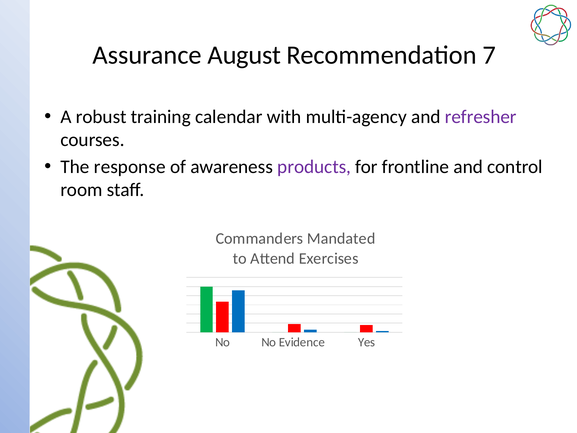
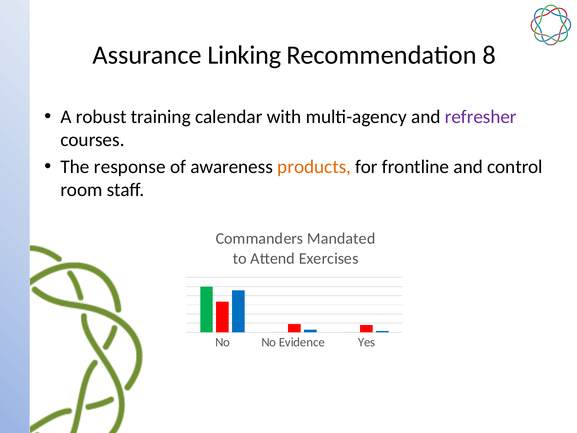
August: August -> Linking (244, 55)
7: 7 -> 8 (489, 55)
products colour: purple -> orange (314, 167)
